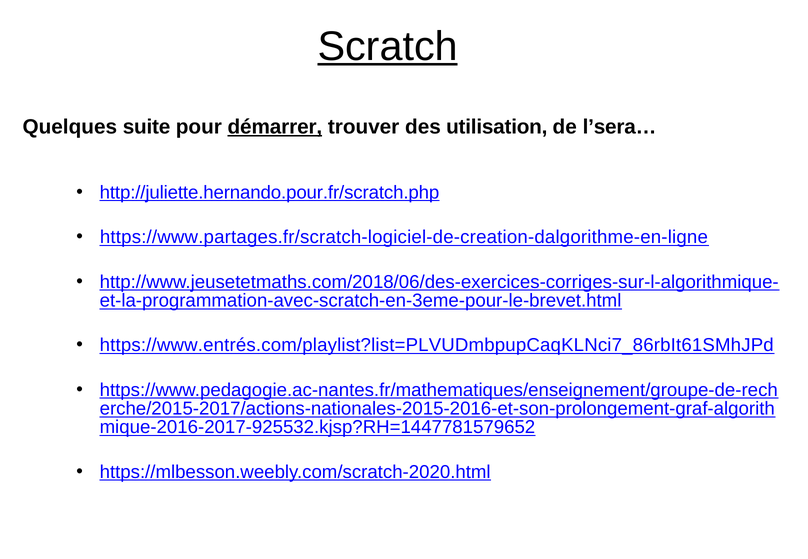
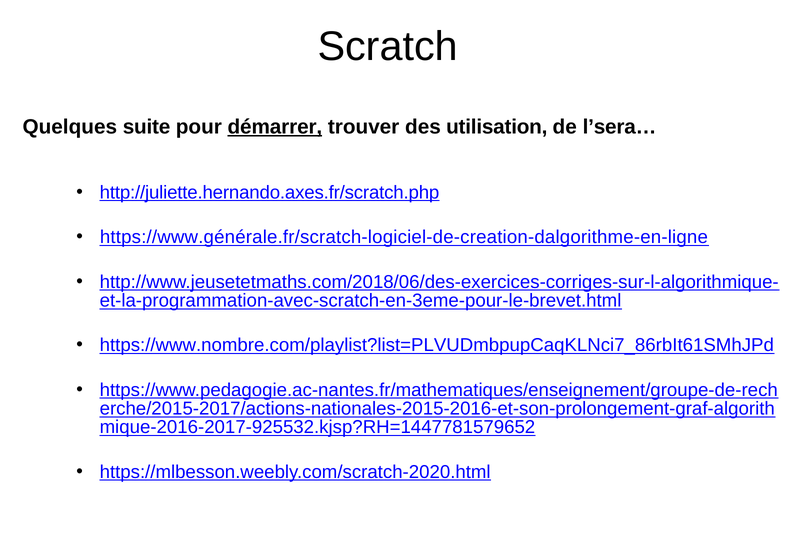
Scratch underline: present -> none (388, 46)
http://juliette.hernando.pour.fr/scratch.php: http://juliette.hernando.pour.fr/scratch.php -> http://juliette.hernando.axes.fr/scratch.php (270, 193)
https://www.partages.fr/scratch-logiciel-de-creation-dalgorithme-en-ligne: https://www.partages.fr/scratch-logiciel-de-creation-dalgorithme-en-ligne -> https://www.générale.fr/scratch-logiciel-de-creation-dalgorithme-en-ligne (404, 237)
https://www.entrés.com/playlist?list=PLVUDmbpupCaqKLNci7_86rbIt61SMhJPd: https://www.entrés.com/playlist?list=PLVUDmbpupCaqKLNci7_86rbIt61SMhJPd -> https://www.nombre.com/playlist?list=PLVUDmbpupCaqKLNci7_86rbIt61SMhJPd (437, 346)
